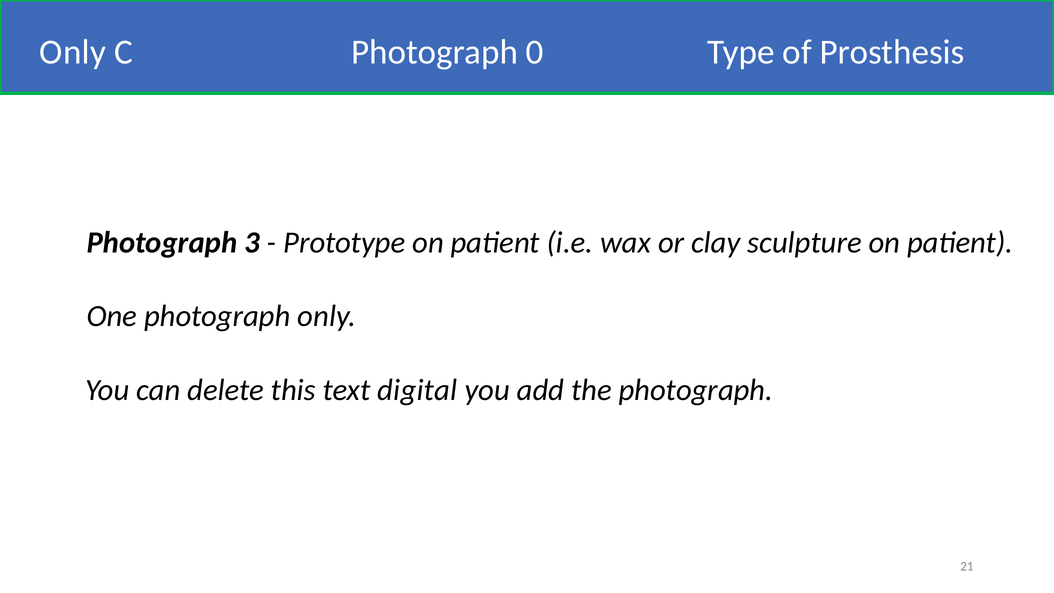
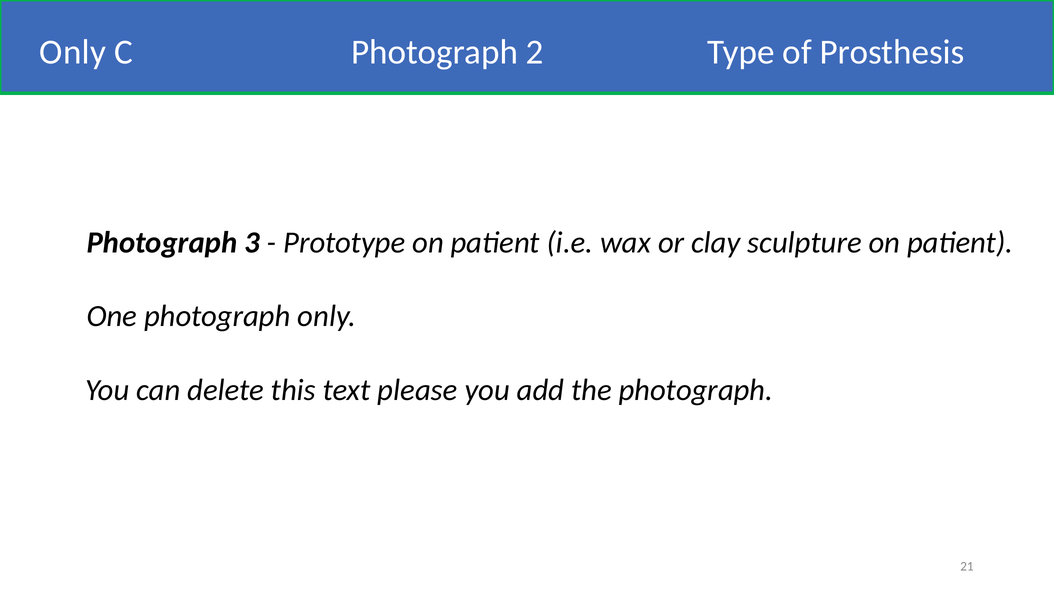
0: 0 -> 2 (535, 52)
digital: digital -> please (418, 390)
